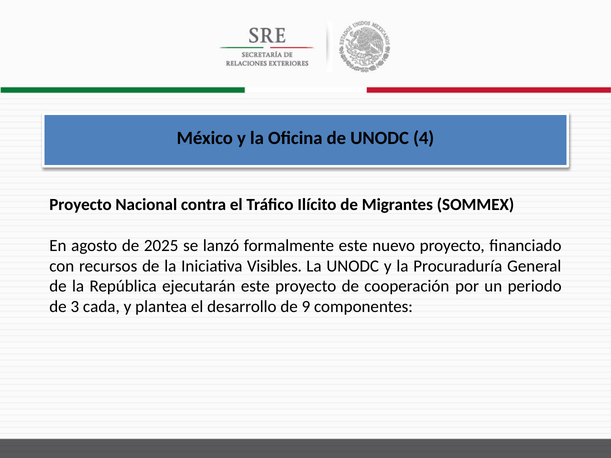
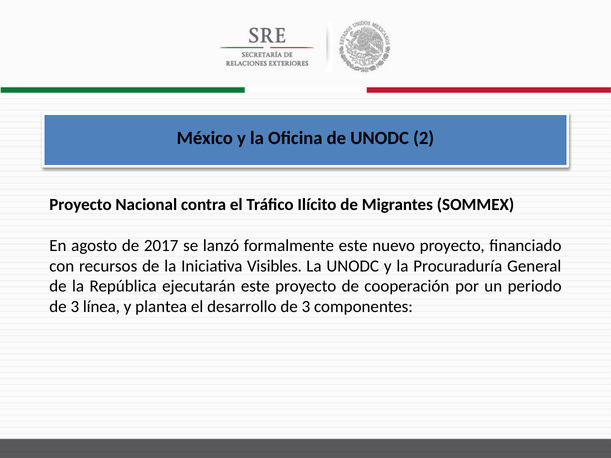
4: 4 -> 2 (424, 138)
2025: 2025 -> 2017 (161, 246)
cada: cada -> línea (101, 307)
desarrollo de 9: 9 -> 3 (306, 307)
